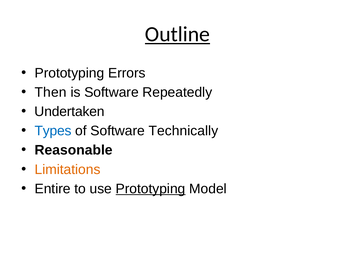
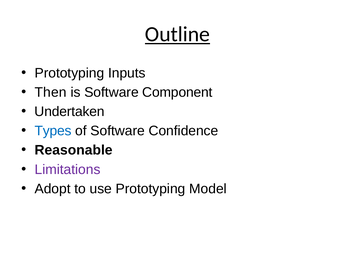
Errors: Errors -> Inputs (127, 73)
Repeatedly: Repeatedly -> Component (177, 92)
Technically: Technically -> Confidence (183, 131)
Limitations colour: orange -> purple (68, 170)
Entire: Entire -> Adopt (53, 189)
Prototyping underline: present -> none (151, 189)
